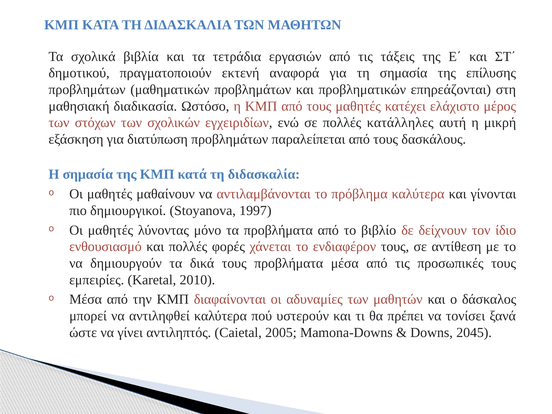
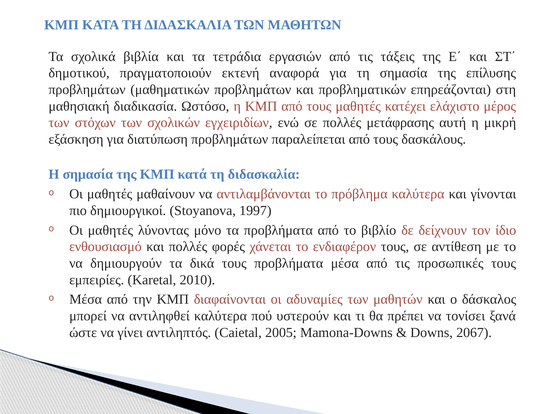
κατάλληλες: κατάλληλες -> μετάφρασης (400, 123)
2045: 2045 -> 2067 (474, 333)
